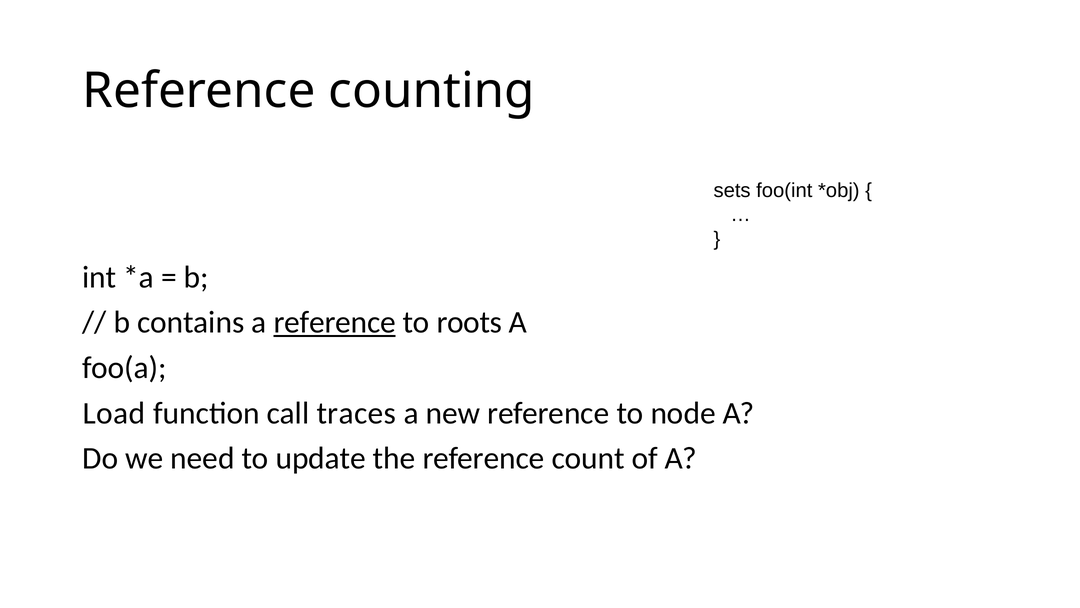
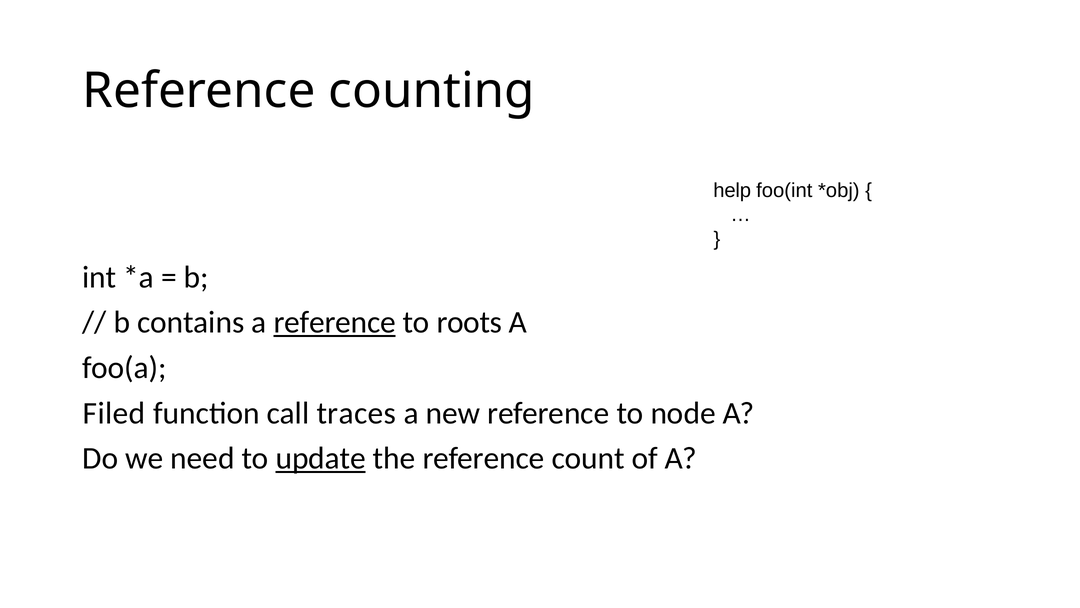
sets: sets -> help (732, 190)
Load: Load -> Filed (114, 413)
update underline: none -> present (321, 458)
